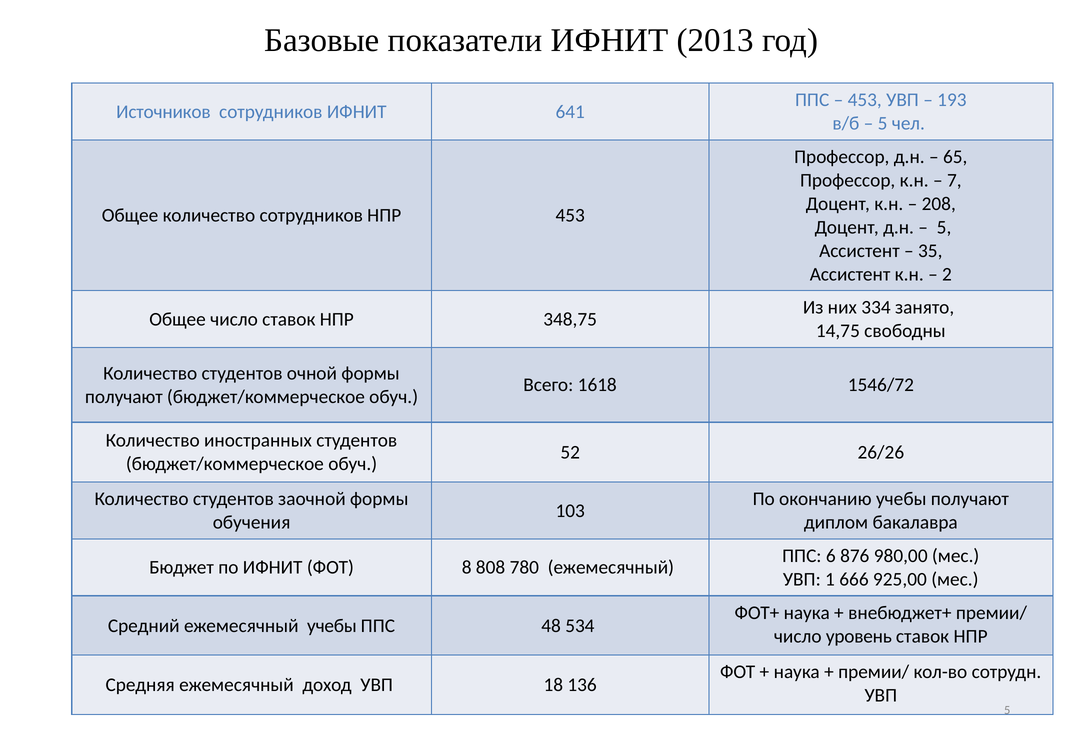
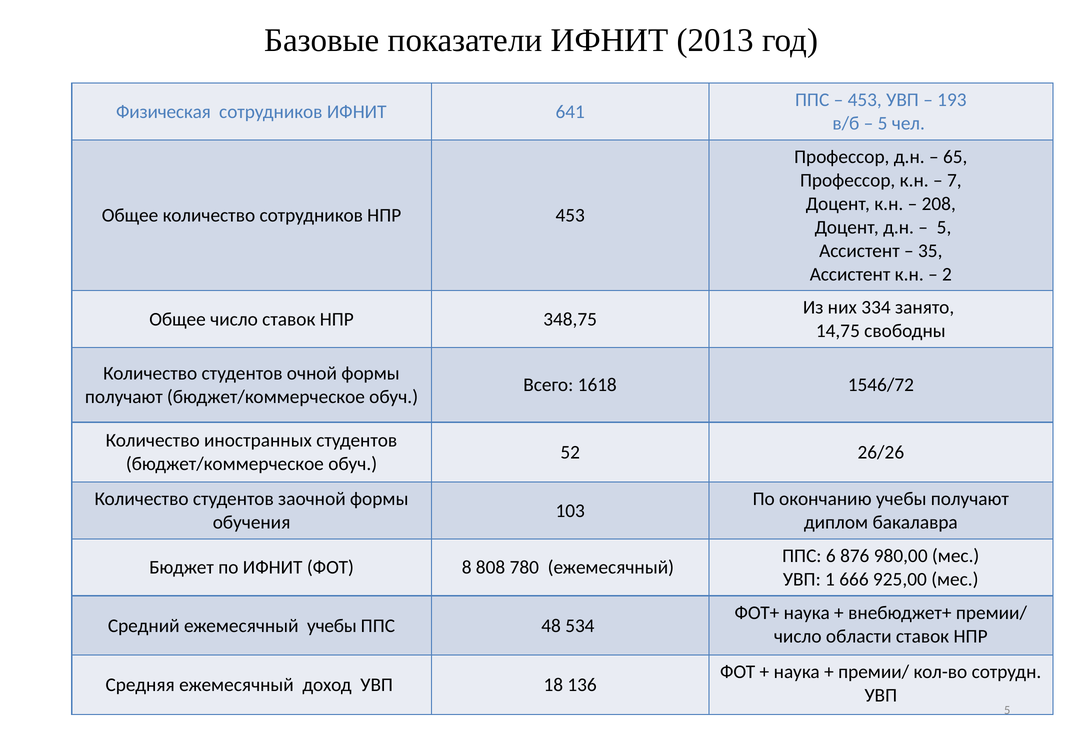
Источников: Источников -> Физическая (163, 112)
уровень: уровень -> области (859, 636)
